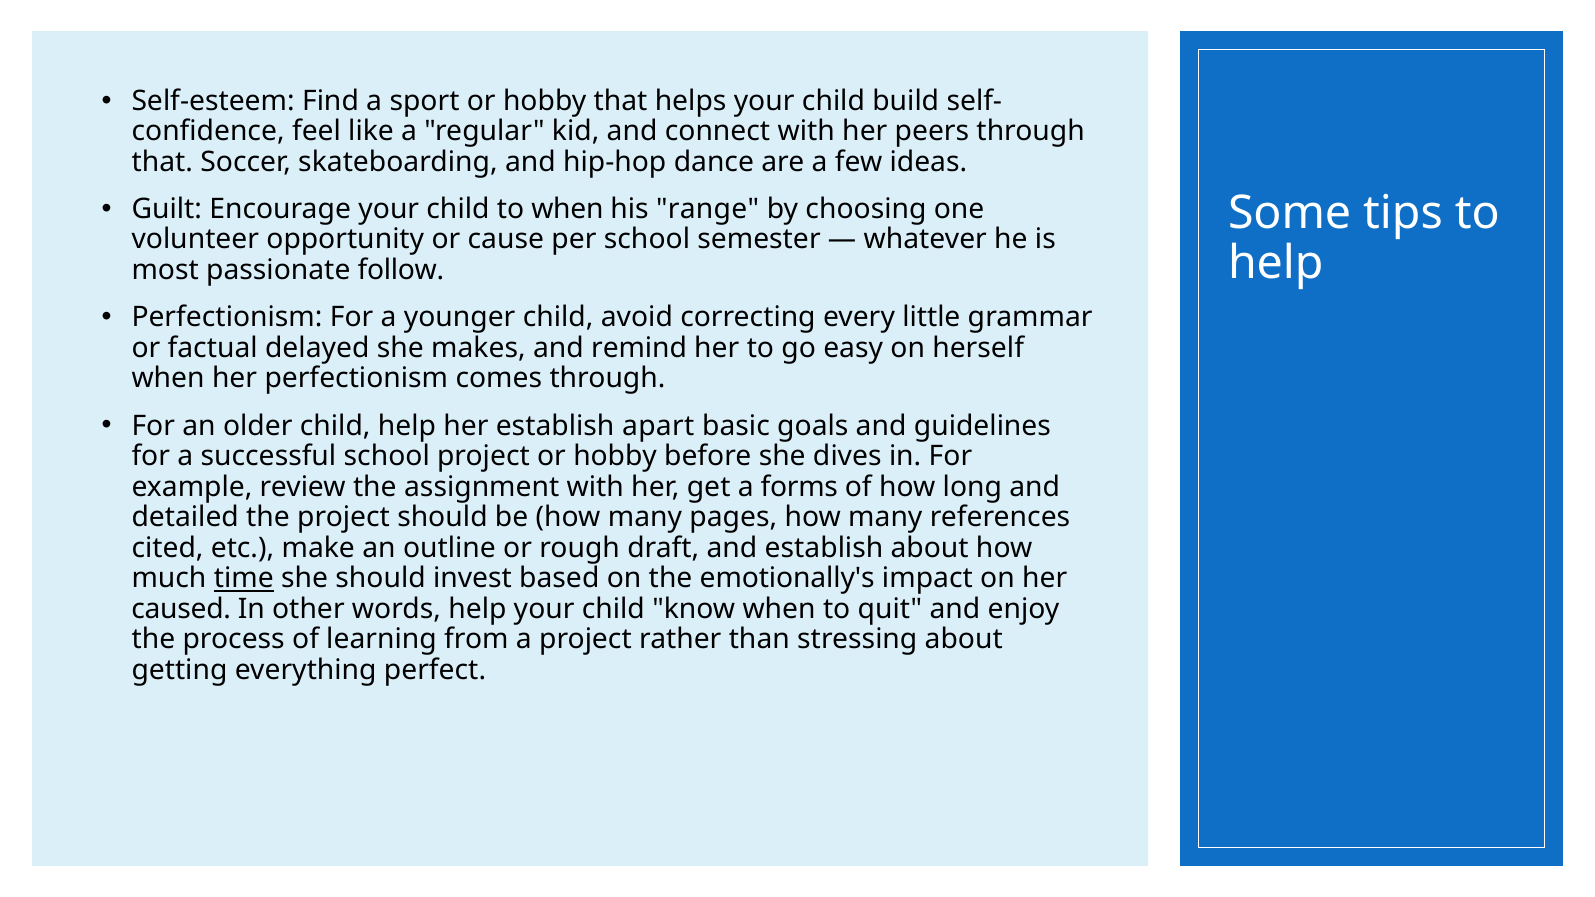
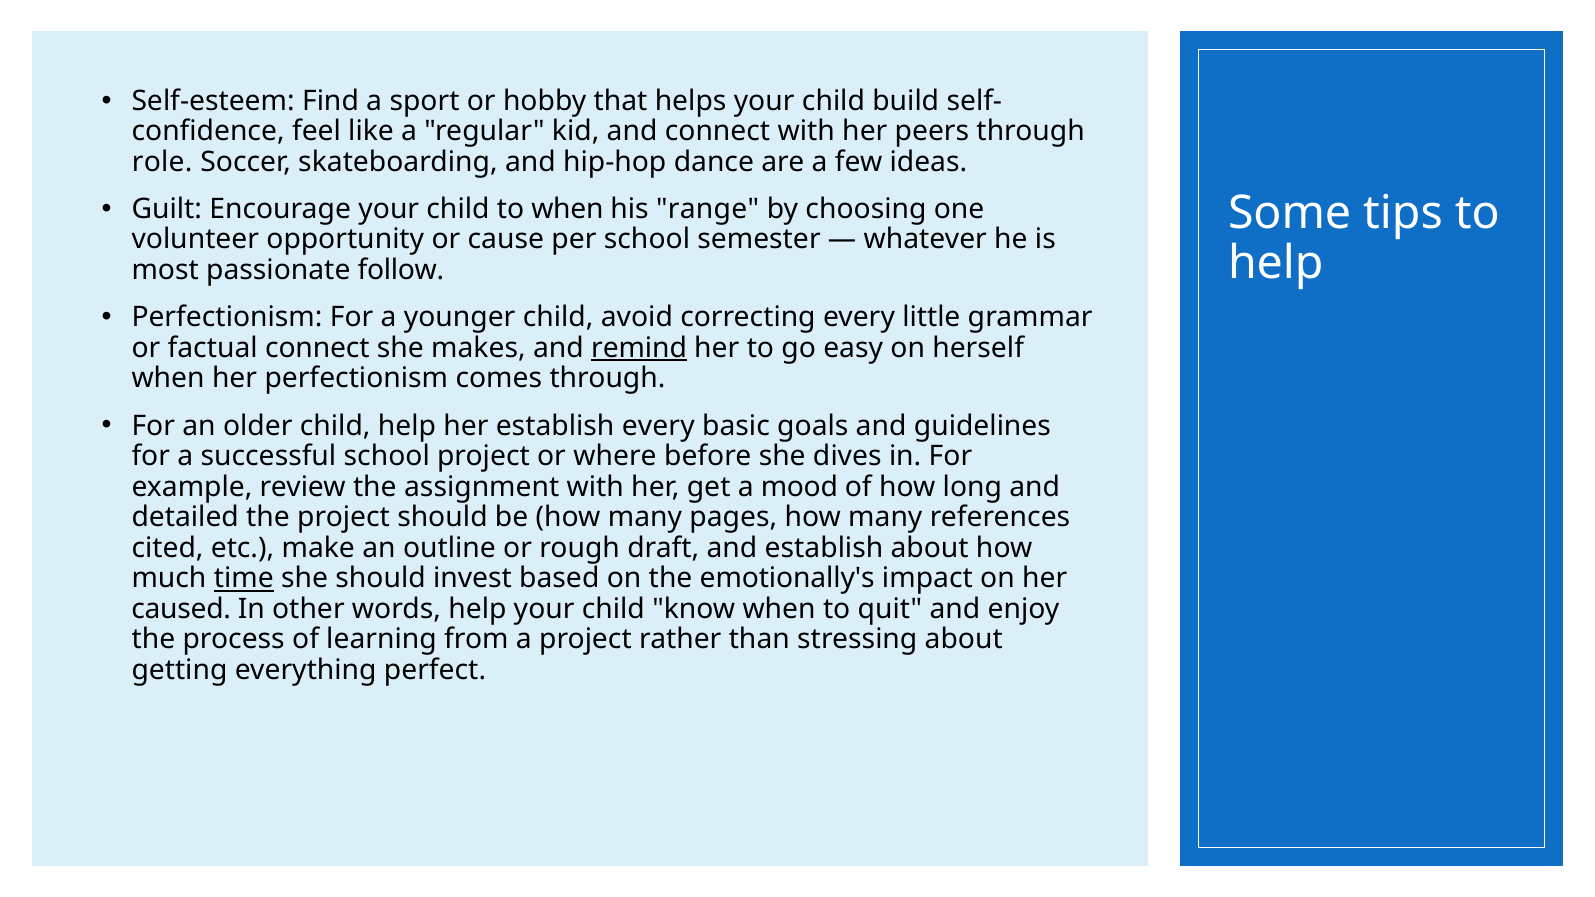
that: that -> role (162, 162)
factual delayed: delayed -> connect (317, 348)
remind underline: none -> present (639, 348)
establish apart: apart -> every (658, 426)
project or hobby: hobby -> where (615, 456)
forms: forms -> mood (799, 487)
